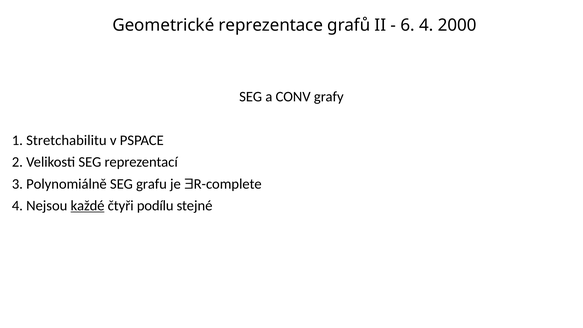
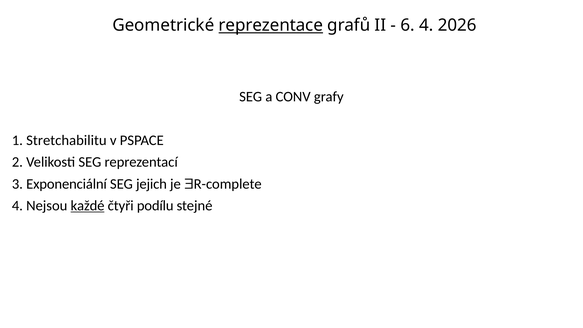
reprezentace underline: none -> present (271, 25)
2000: 2000 -> 2026 (457, 25)
Polynomiálně: Polynomiálně -> Exponenciální (67, 184)
grafu: grafu -> jejich (151, 184)
